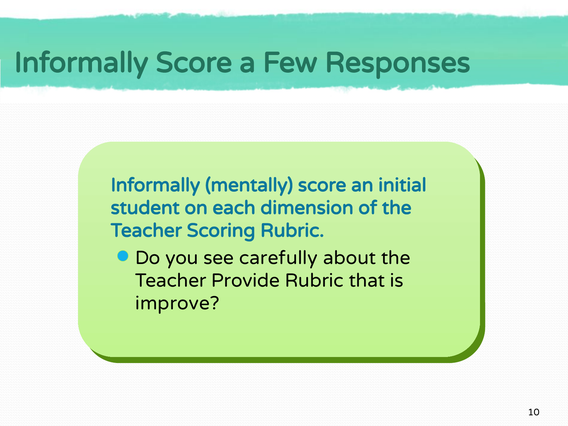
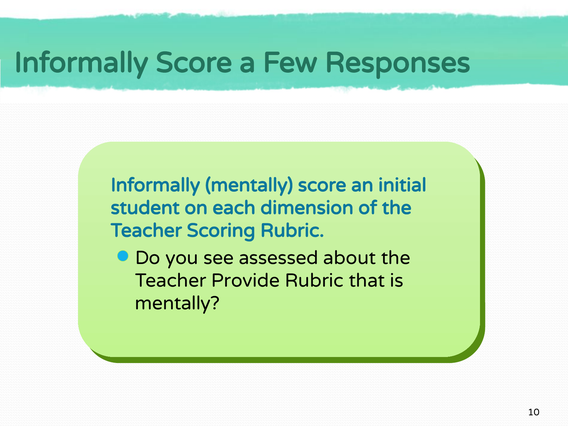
carefully: carefully -> assessed (279, 258)
improve: improve -> mentally (177, 303)
